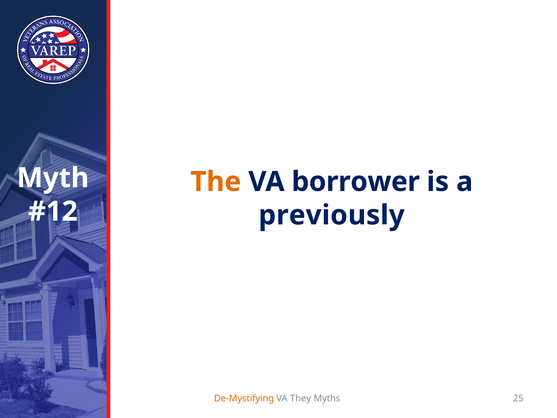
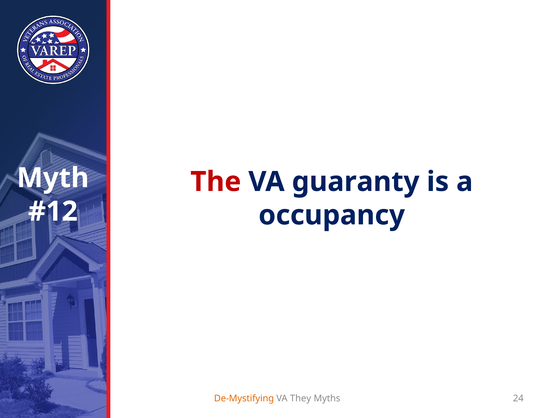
The colour: orange -> red (216, 182)
borrower: borrower -> guaranty (356, 182)
previously: previously -> occupancy (332, 215)
25: 25 -> 24 (518, 398)
